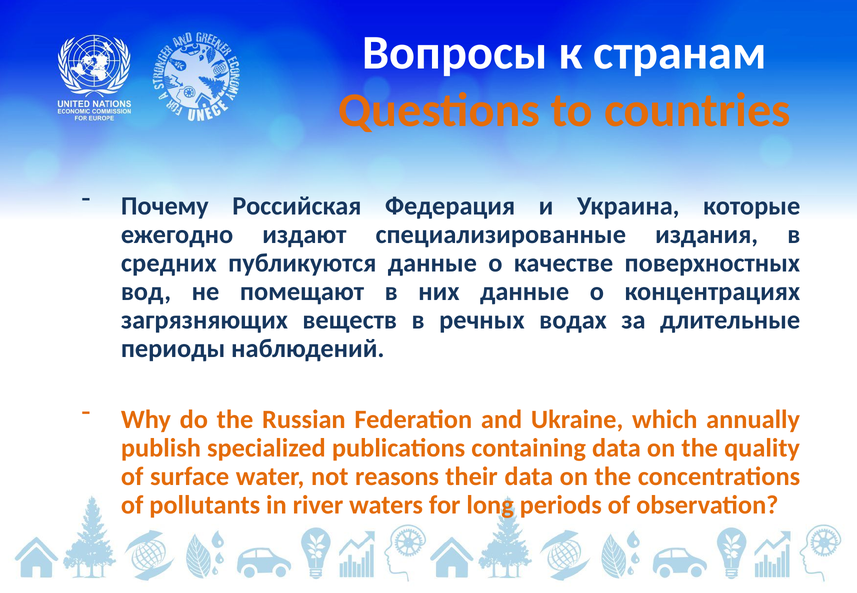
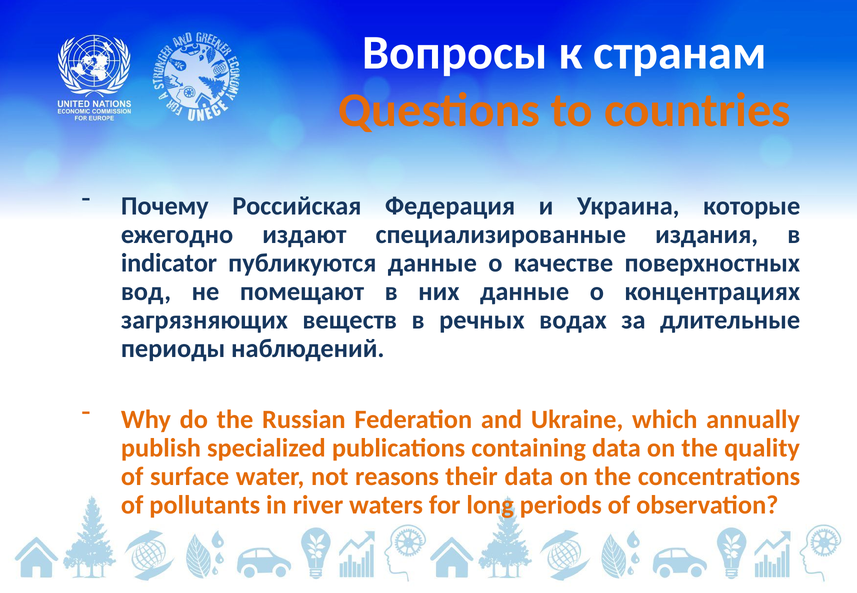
средних: средних -> indicator (169, 263)
